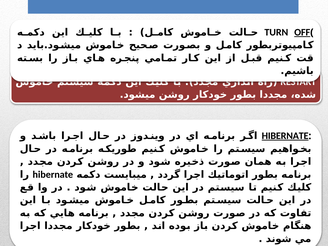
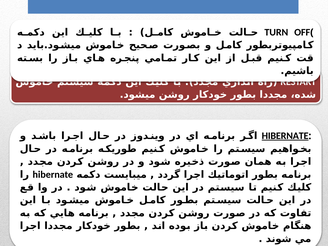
OFF underline: present -> none (302, 32)
